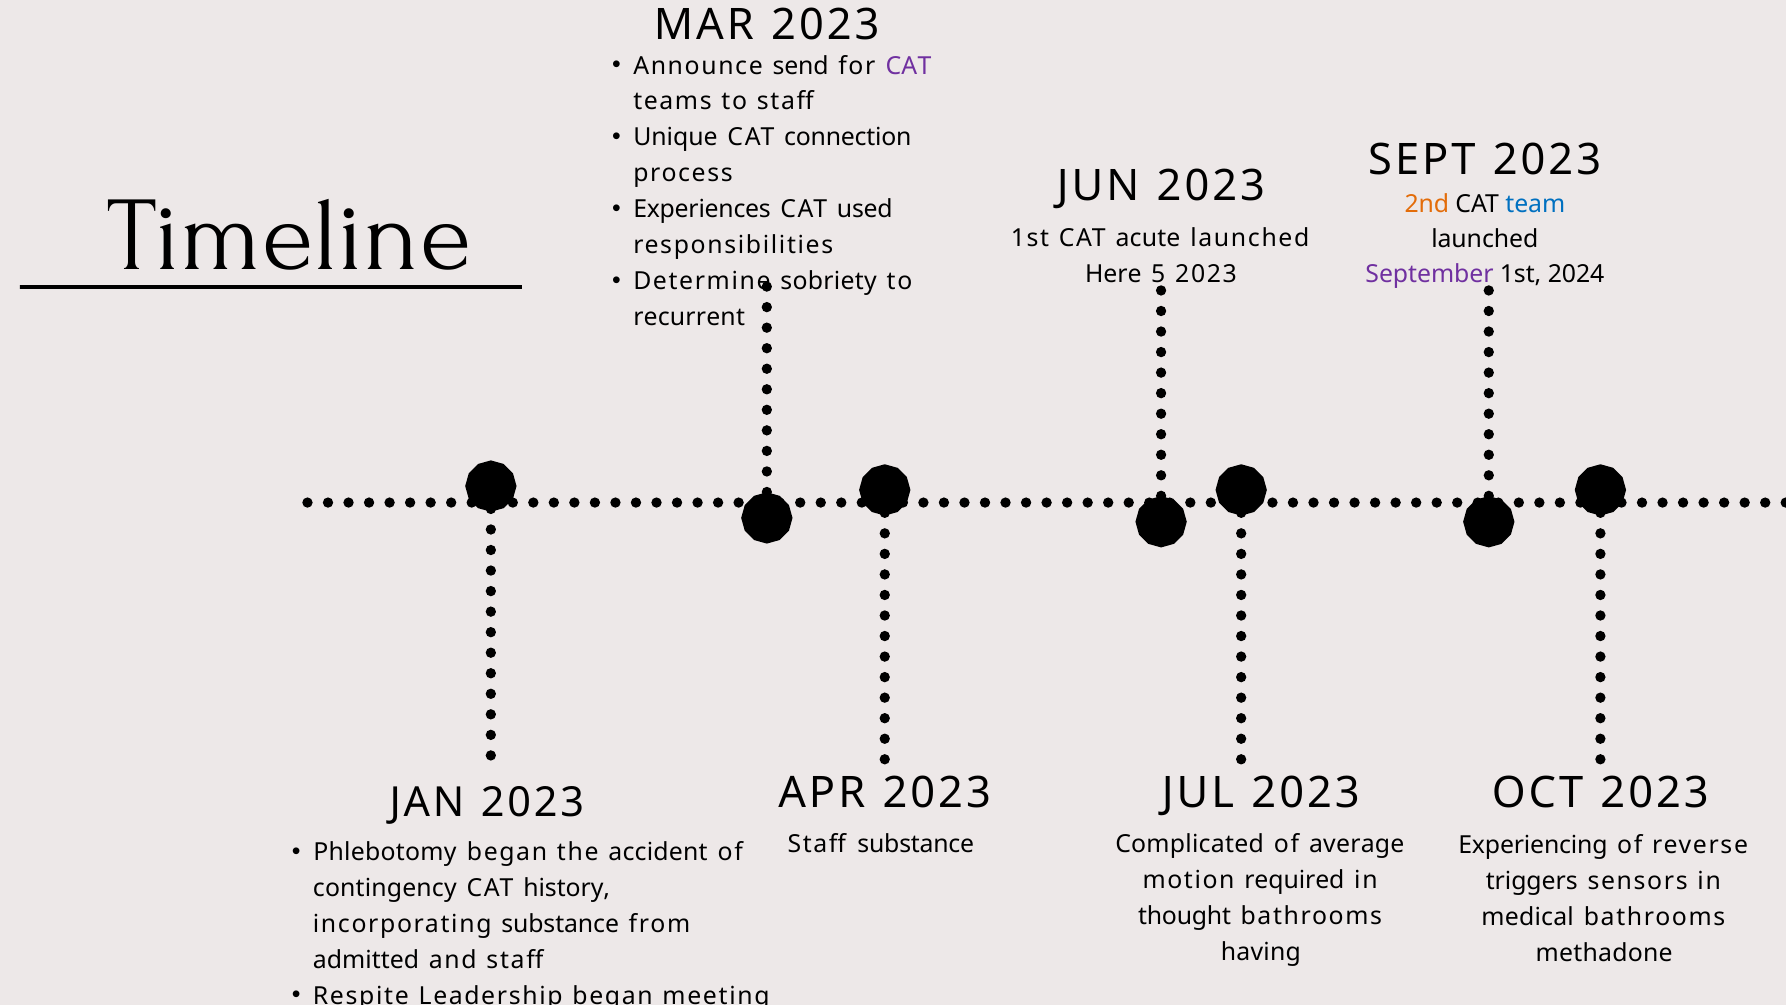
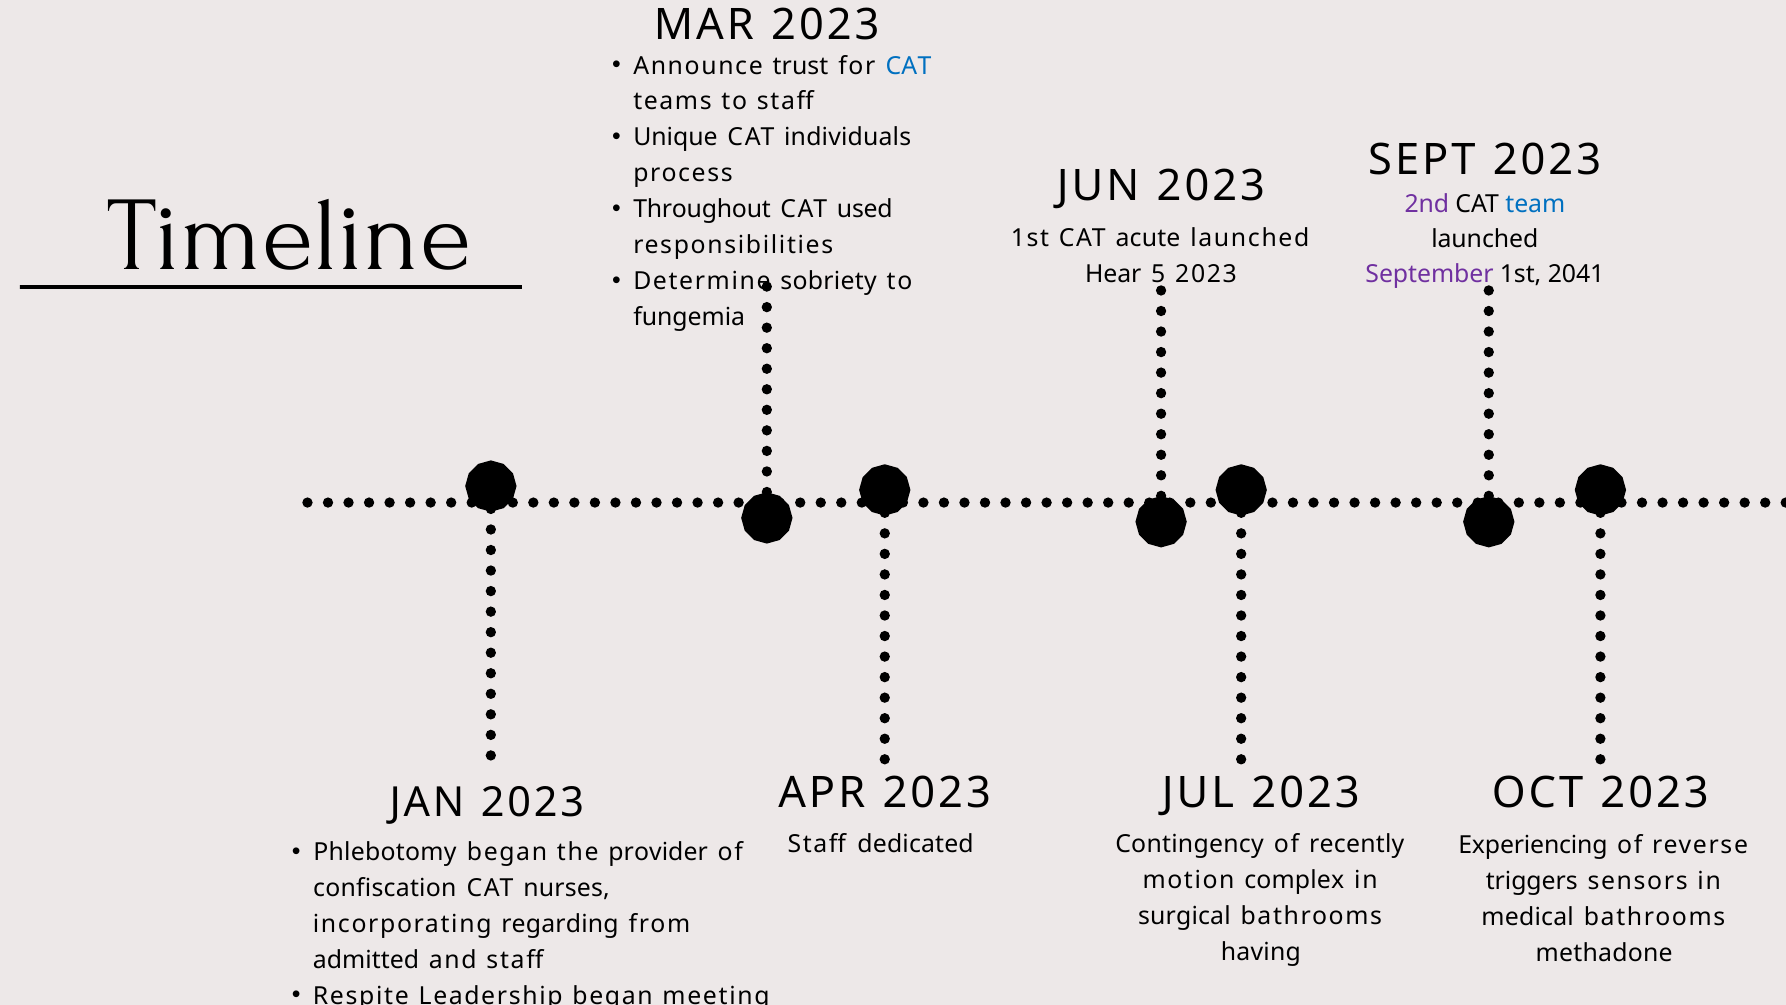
send: send -> trust (801, 66)
CAT colour: purple -> blue (908, 66)
connection: connection -> individuals (848, 138)
Experiences: Experiences -> Throughout (702, 209)
2nd colour: orange -> purple (1427, 205)
2024: 2024 -> 2041 (1576, 274)
Here: Here -> Hear (1113, 274)
recurrent: recurrent -> fungemia (689, 317)
Staff substance: substance -> dedicated (916, 844)
Complicated: Complicated -> Contingency (1190, 844)
average: average -> recently (1357, 844)
accident: accident -> provider (658, 852)
required: required -> complex (1294, 880)
contingency: contingency -> confiscation (385, 888)
history: history -> nurses (567, 888)
thought: thought -> surgical (1184, 916)
incorporating substance: substance -> regarding (560, 924)
